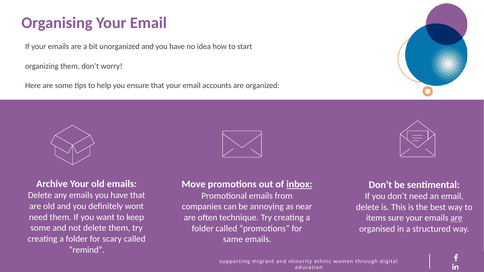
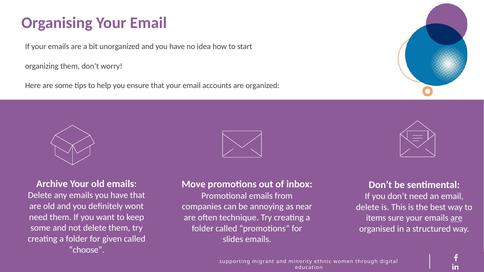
inbox underline: present -> none (299, 184)
scary: scary -> given (112, 239)
same: same -> slides (233, 239)
remind: remind -> choose (87, 250)
